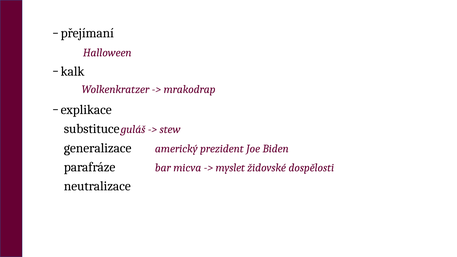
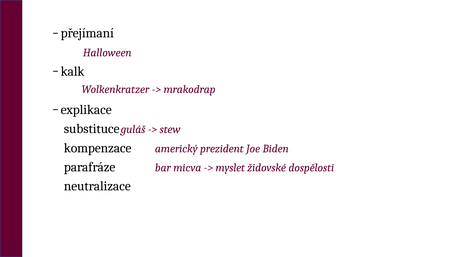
generalizace: generalizace -> kompenzace (98, 148)
